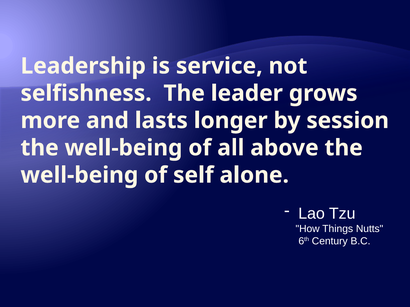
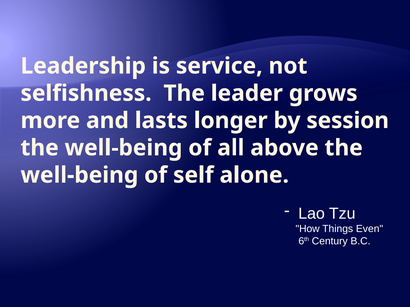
Nutts: Nutts -> Even (370, 229)
